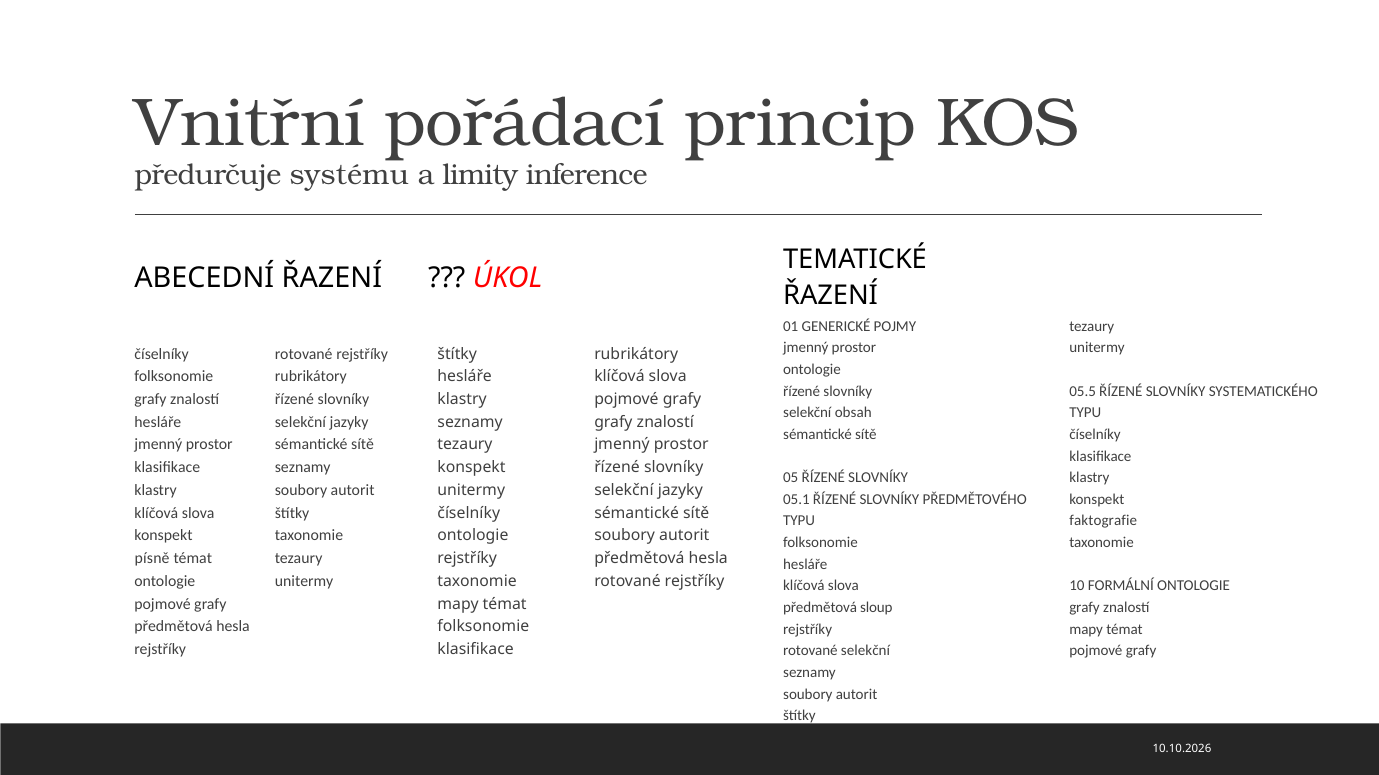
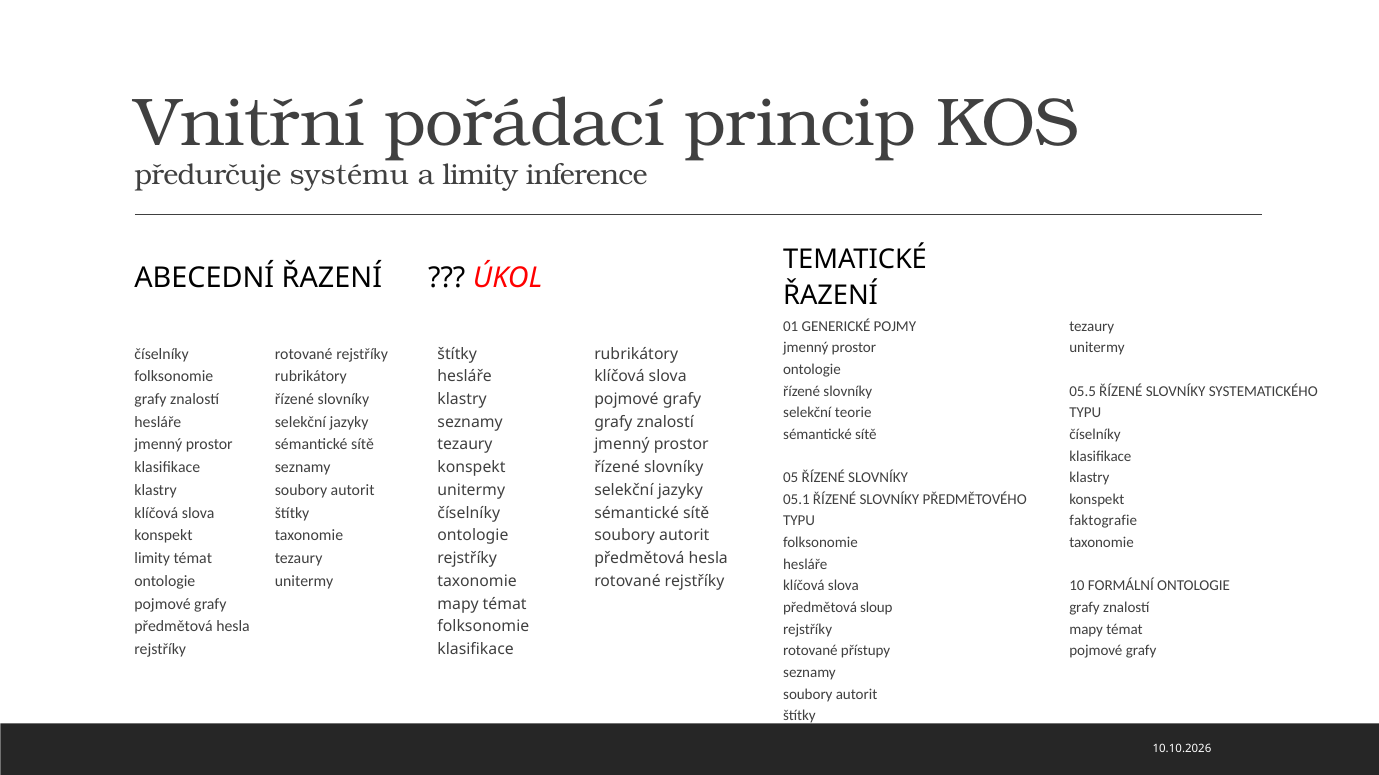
obsah: obsah -> teorie (853, 413)
písně: písně -> limity (152, 559)
rotované selekční: selekční -> přístupy (866, 651)
